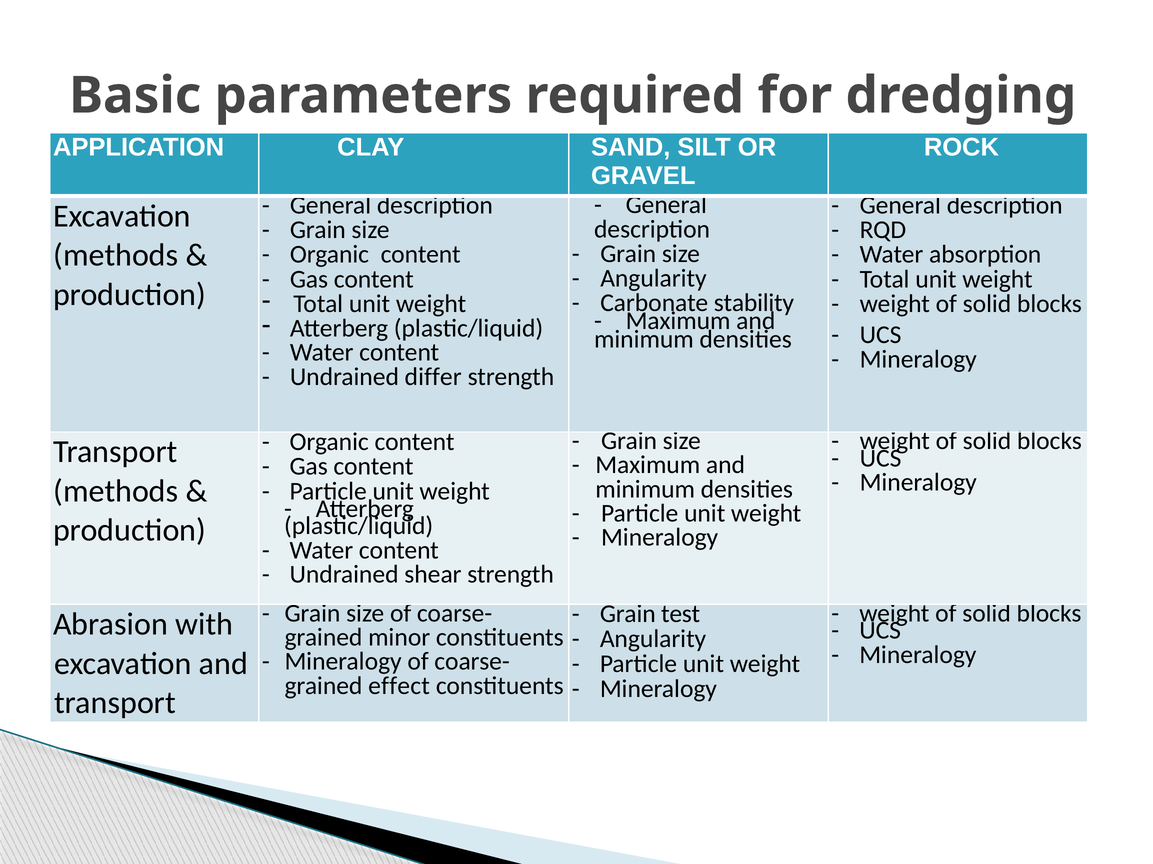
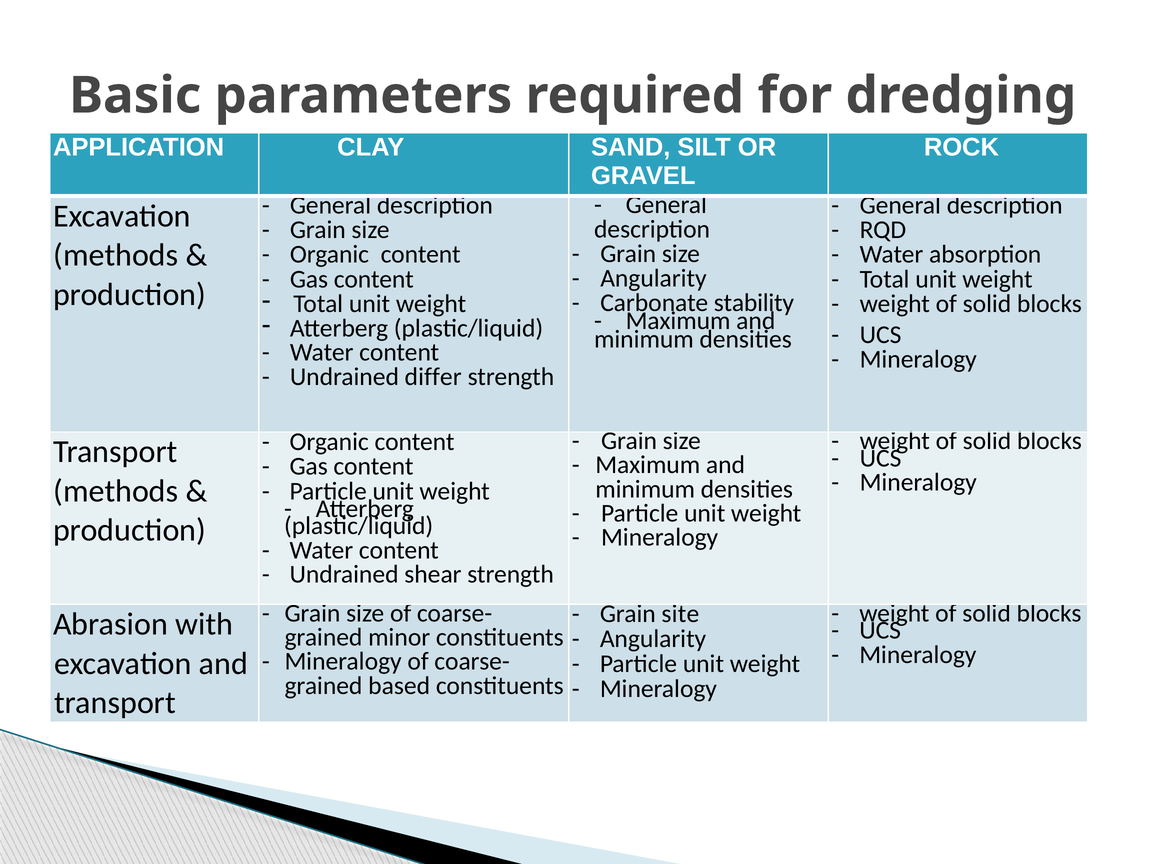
test: test -> site (680, 614)
effect: effect -> based (399, 686)
